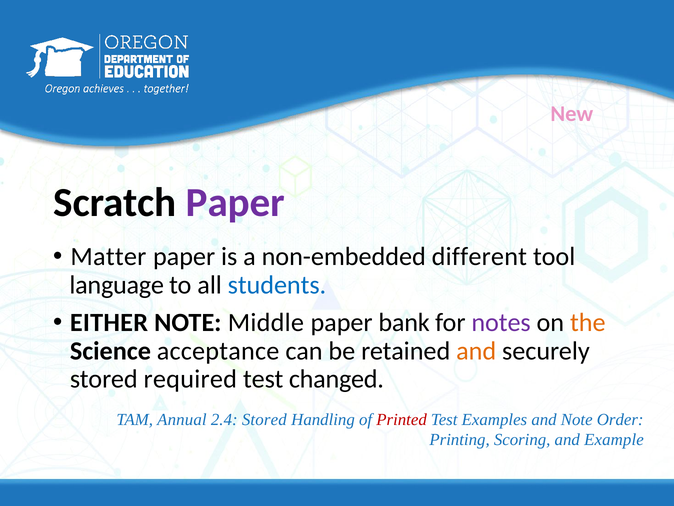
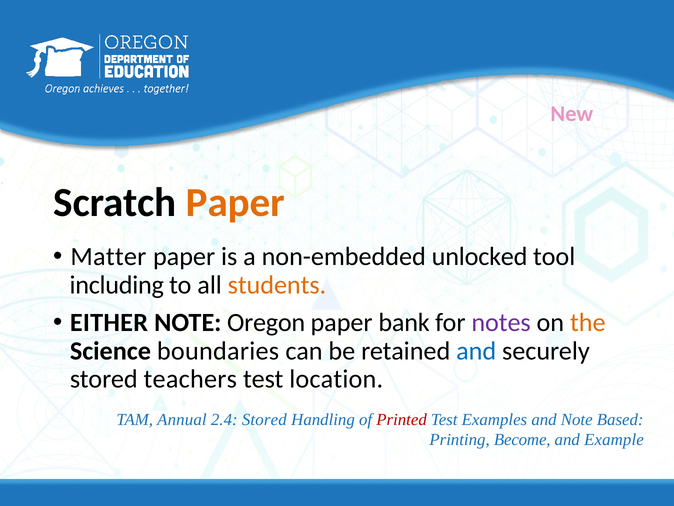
Paper colour: purple -> orange (235, 202)
different: different -> unlocked (480, 257)
language: language -> including (117, 285)
students colour: blue -> orange (277, 285)
Middle: Middle -> Oregon (266, 322)
acceptance: acceptance -> boundaries (218, 351)
and colour: orange -> blue (476, 351)
required: required -> teachers (190, 379)
changed: changed -> location (336, 379)
Order: Order -> Based (620, 419)
Scoring: Scoring -> Become (522, 439)
